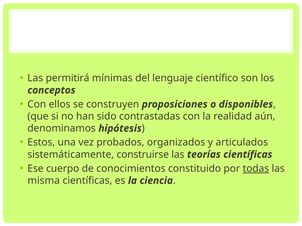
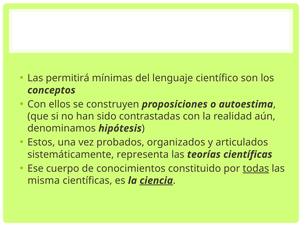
disponibles: disponibles -> autoestima (246, 104)
construirse: construirse -> representa (143, 155)
ciencia underline: none -> present (156, 181)
